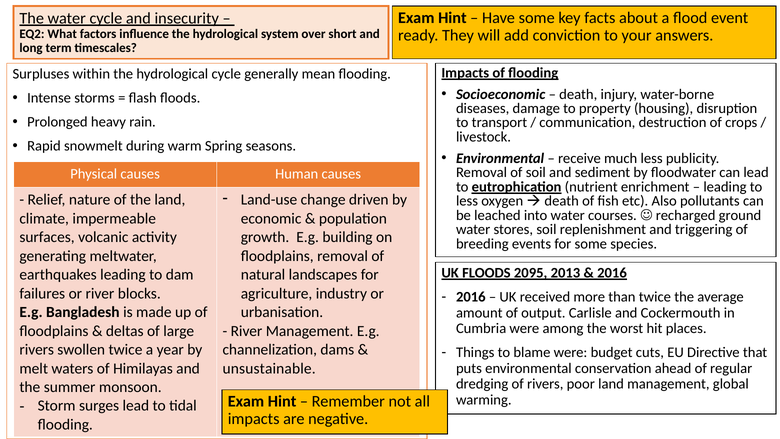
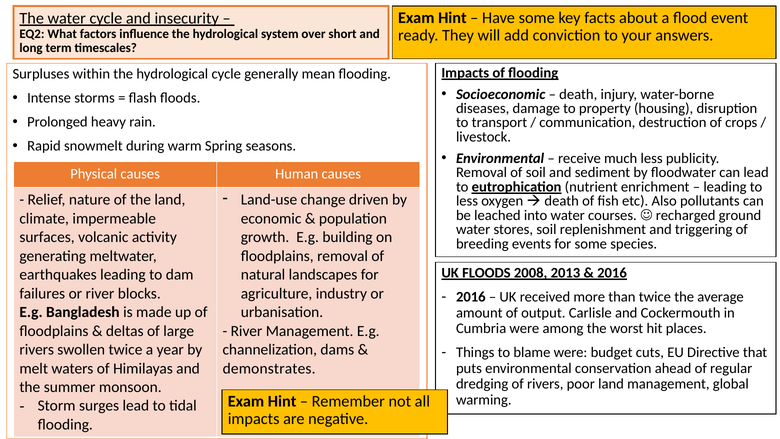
2095: 2095 -> 2008 (531, 273)
unsustainable: unsustainable -> demonstrates (269, 368)
